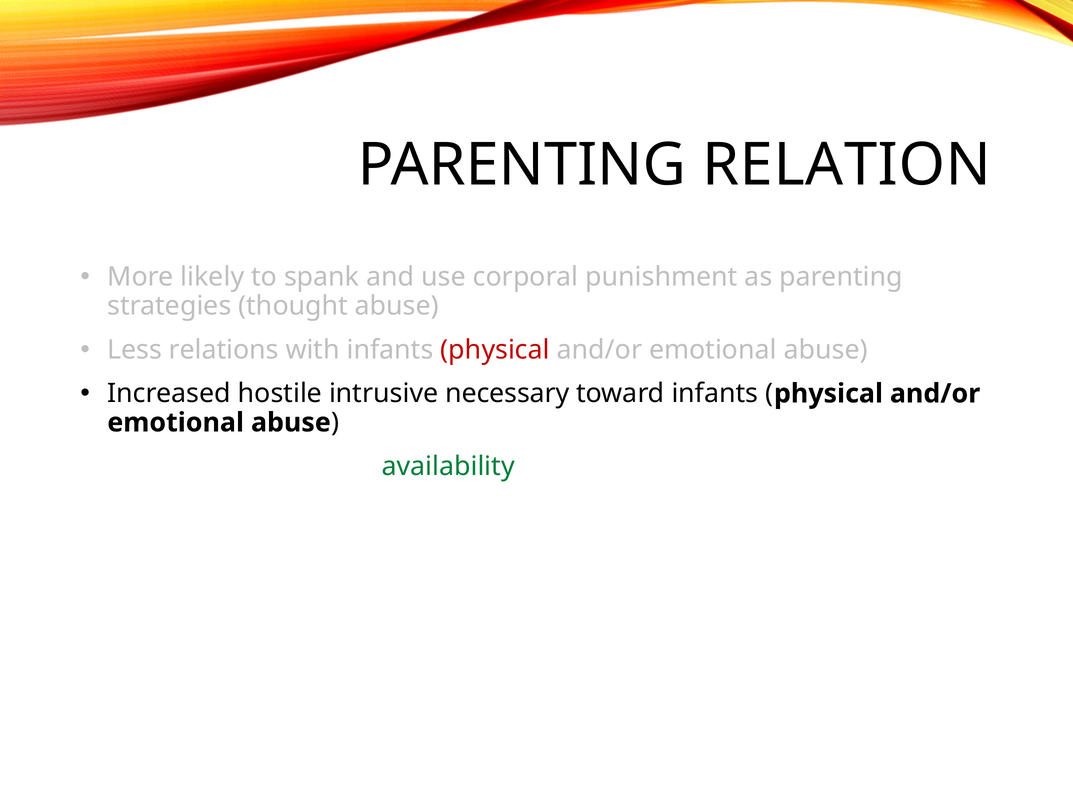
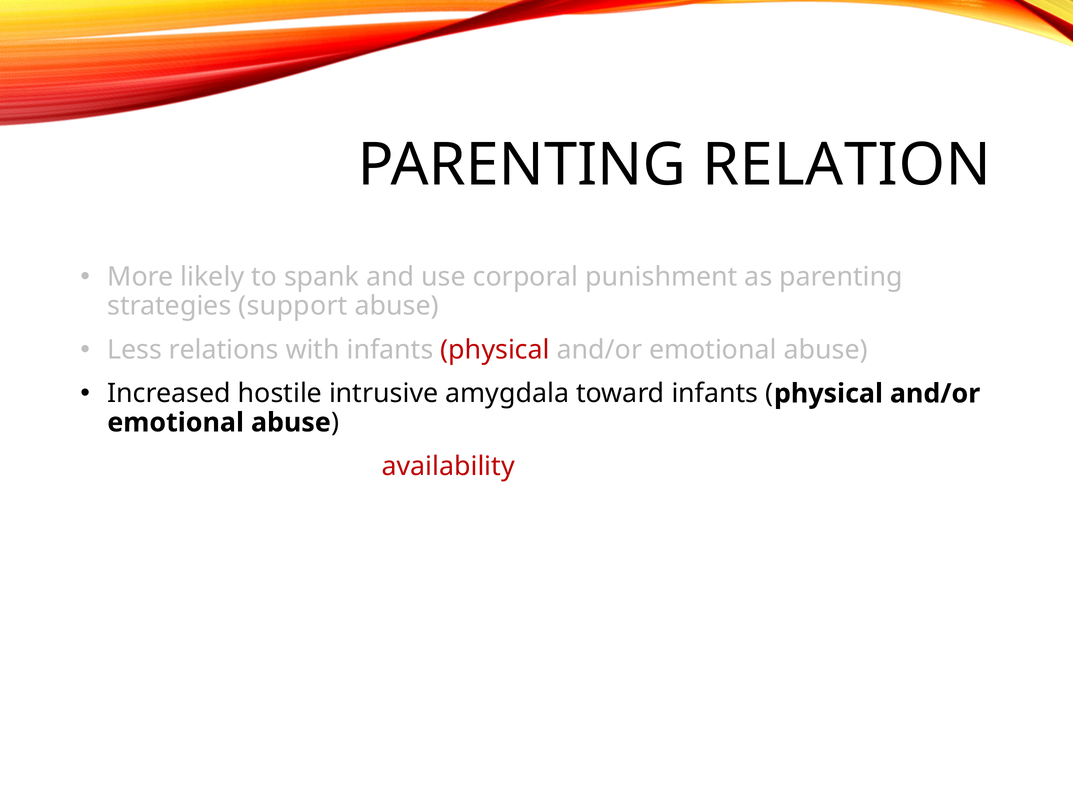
thought: thought -> support (293, 306)
necessary: necessary -> amygdala (507, 394)
availability colour: green -> red (448, 467)
